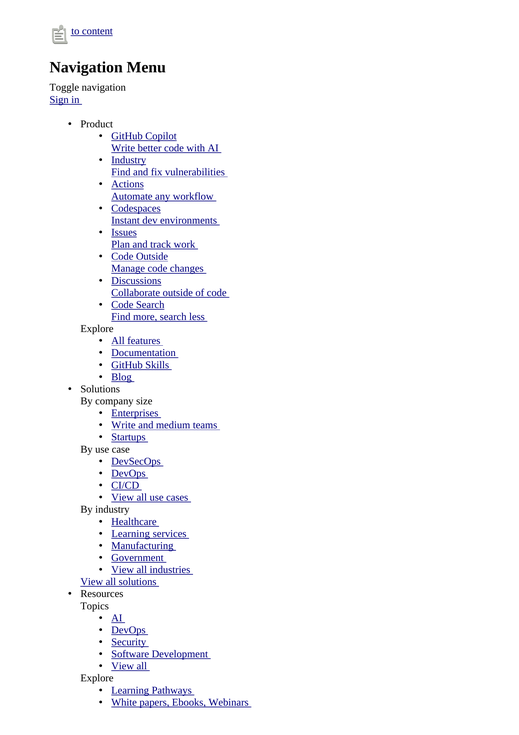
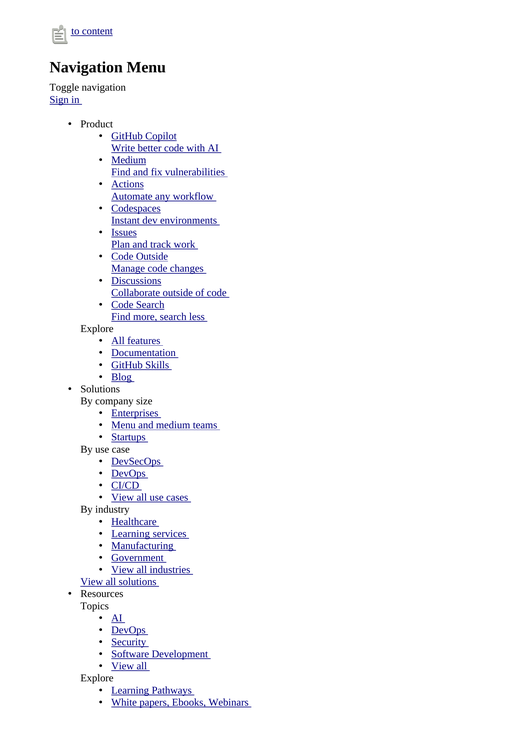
Industry: Industry -> Medium (129, 160)
Write: Write -> Menu (124, 425)
